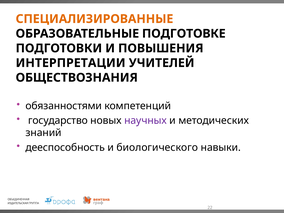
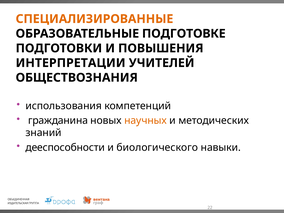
обязанностями: обязанностями -> использования (64, 106)
государство: государство -> гражданина (58, 120)
научных colour: purple -> orange (145, 120)
дееспособность: дееспособность -> дееспособности (65, 147)
